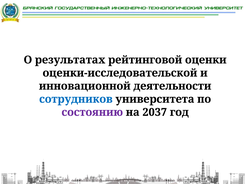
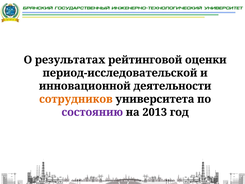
оценки-исследовательской: оценки-исследовательской -> период-исследовательской (120, 73)
сотрудников colour: blue -> orange (76, 99)
2037: 2037 -> 2013 (155, 112)
